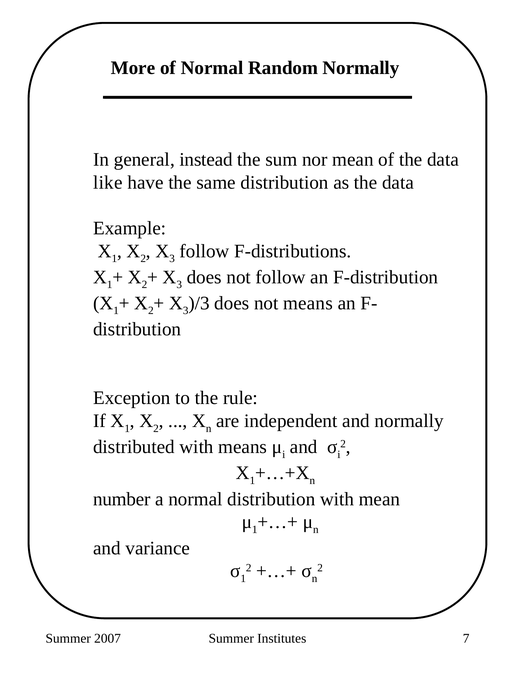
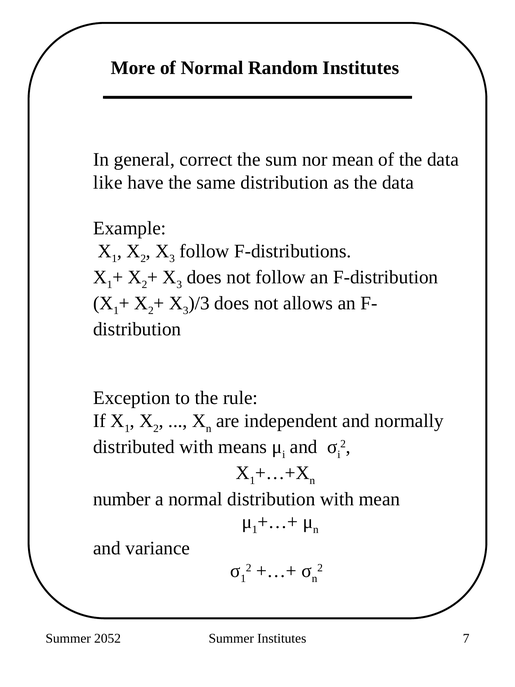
Random Normally: Normally -> Institutes (361, 68)
instead: instead -> correct (206, 159)
not means: means -> allows (308, 303)
2007: 2007 -> 2052 (108, 638)
